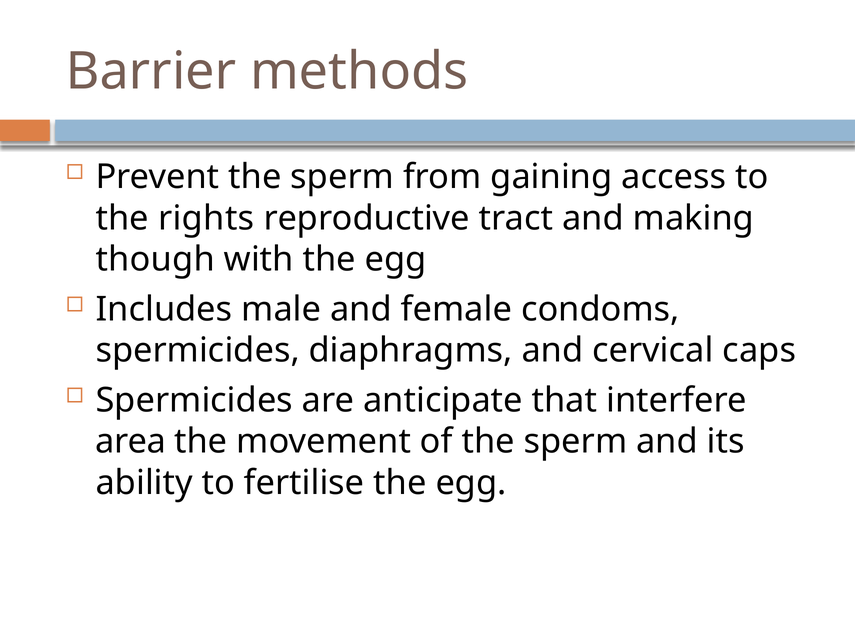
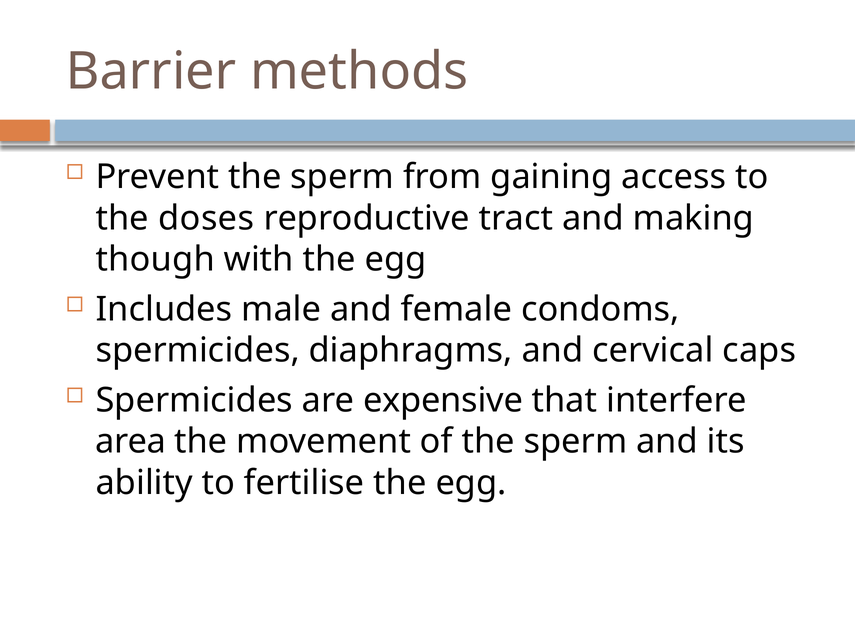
rights: rights -> doses (206, 218)
anticipate: anticipate -> expensive (443, 400)
